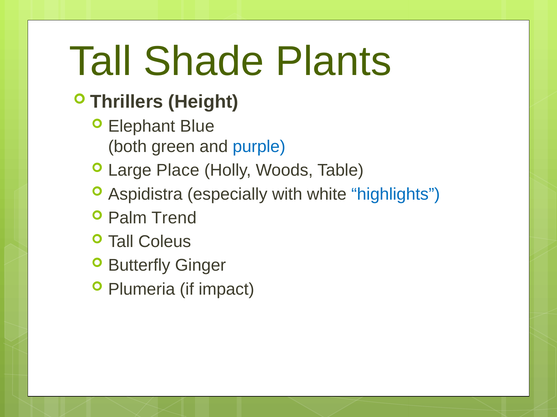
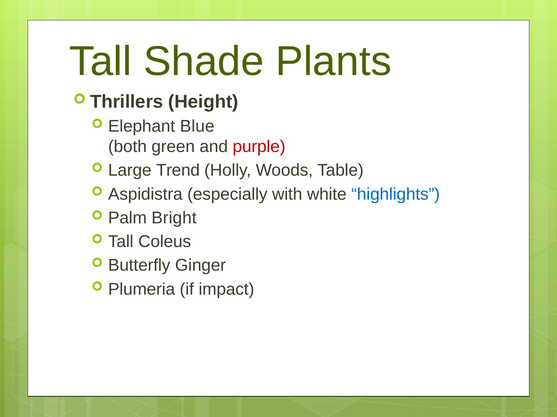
purple colour: blue -> red (259, 147)
Place: Place -> Trend (178, 171)
Trend: Trend -> Bright (174, 218)
